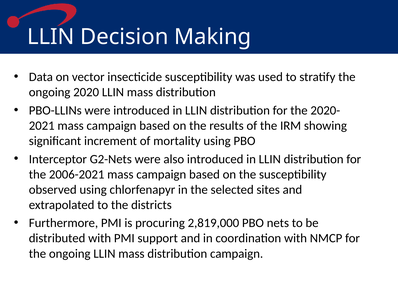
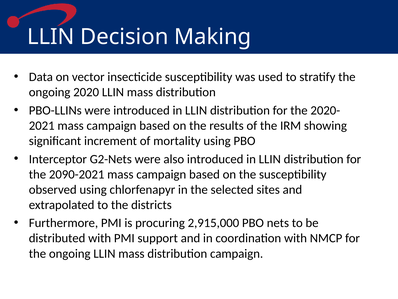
2006-2021: 2006-2021 -> 2090-2021 (77, 174)
2,819,000: 2,819,000 -> 2,915,000 (213, 223)
